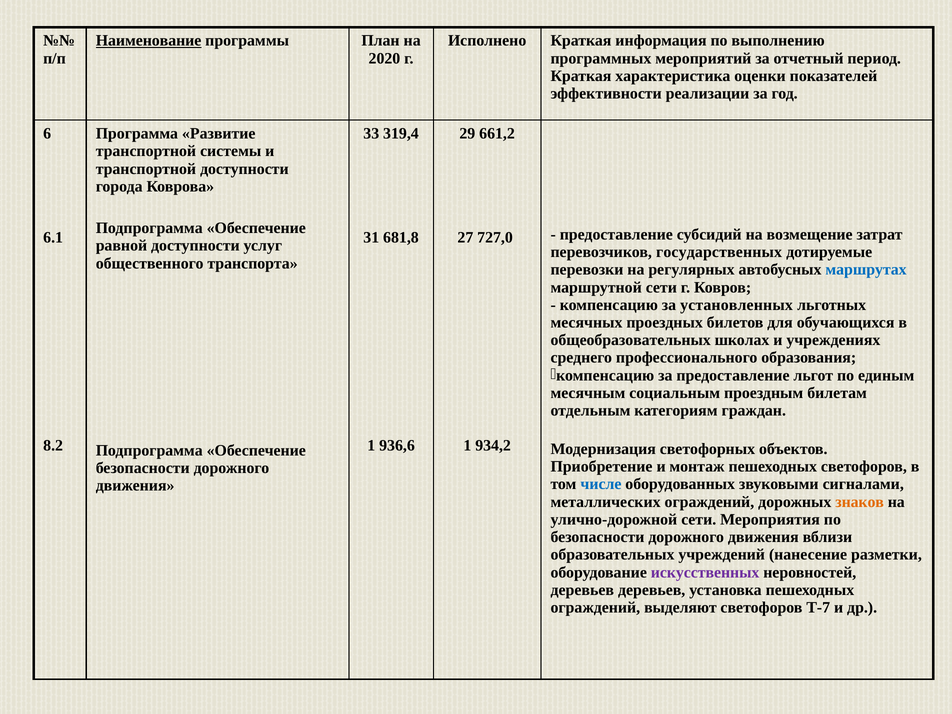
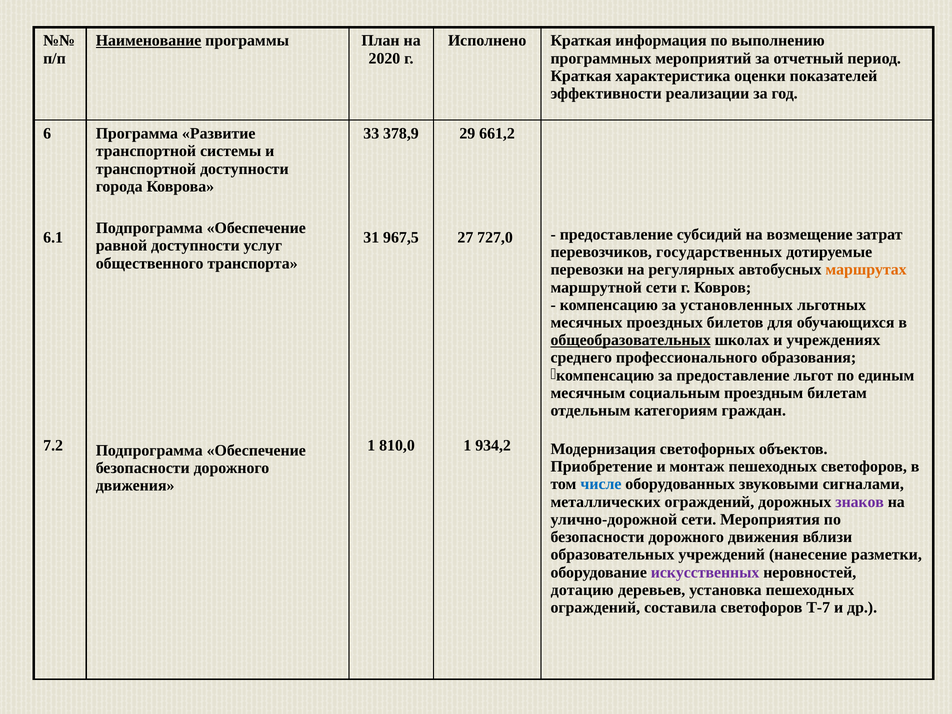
319,4: 319,4 -> 378,9 (401, 134)
681,8: 681,8 -> 967,5 (401, 238)
маршрутах colour: blue -> orange (866, 270)
общеобразовательных underline: none -> present (631, 340)
8.2: 8.2 -> 7.2 (53, 446)
936,6: 936,6 -> 810,0 (397, 446)
знаков colour: orange -> purple (860, 502)
деревьев: деревьев -> дотацию (582, 590)
выделяют: выделяют -> составила (680, 608)
